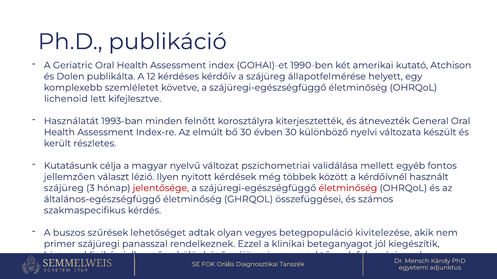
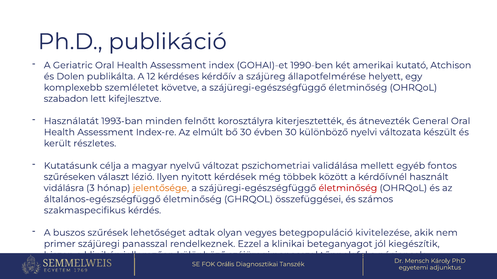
lichenoid: lichenoid -> szabadon (66, 99)
jellemzően: jellemzően -> szűréseken (70, 177)
szájüreg: szájüreg -> vidálásra (64, 188)
jelentősége colour: red -> orange (161, 188)
